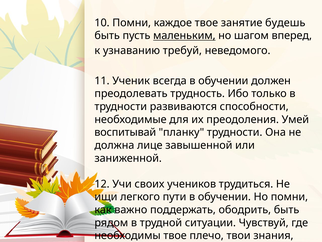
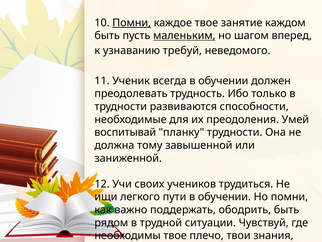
Помни underline: none -> present (132, 23)
будешь: будешь -> каждом (285, 23)
лице: лице -> тому (150, 145)
